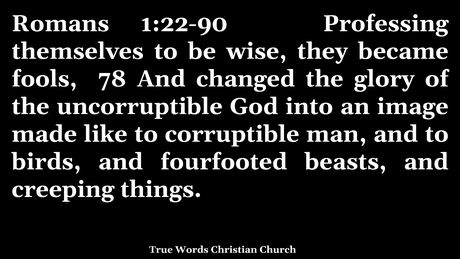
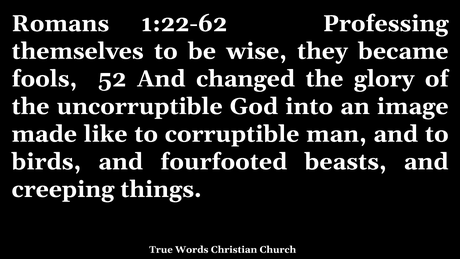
1:22-90: 1:22-90 -> 1:22-62 (184, 24)
78: 78 -> 52 (112, 79)
